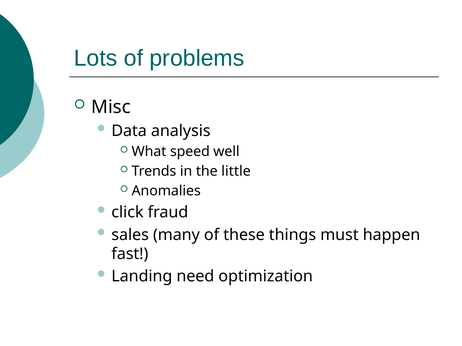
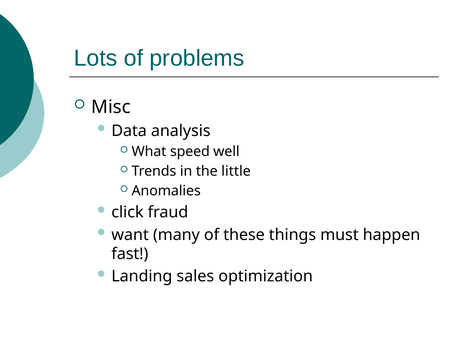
sales: sales -> want (130, 235)
need: need -> sales (195, 277)
